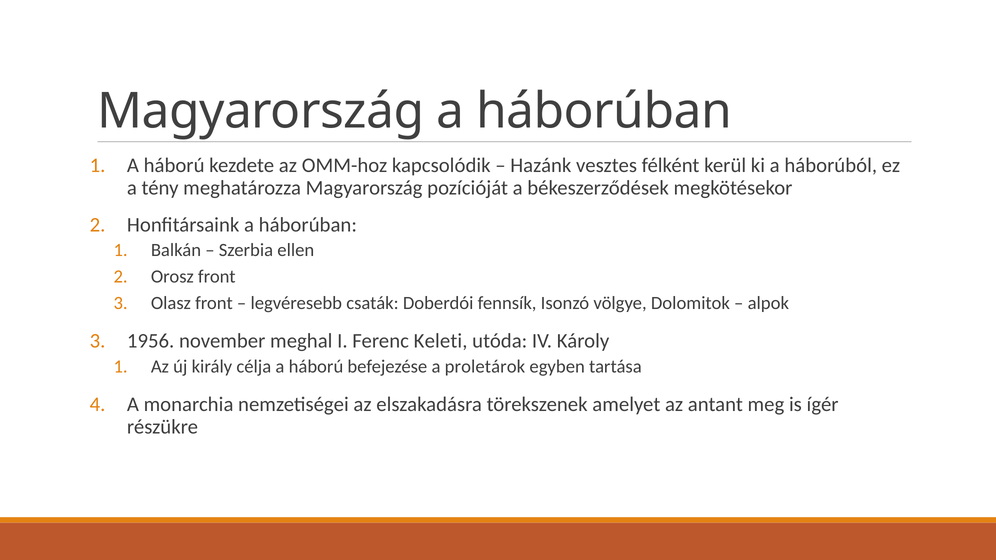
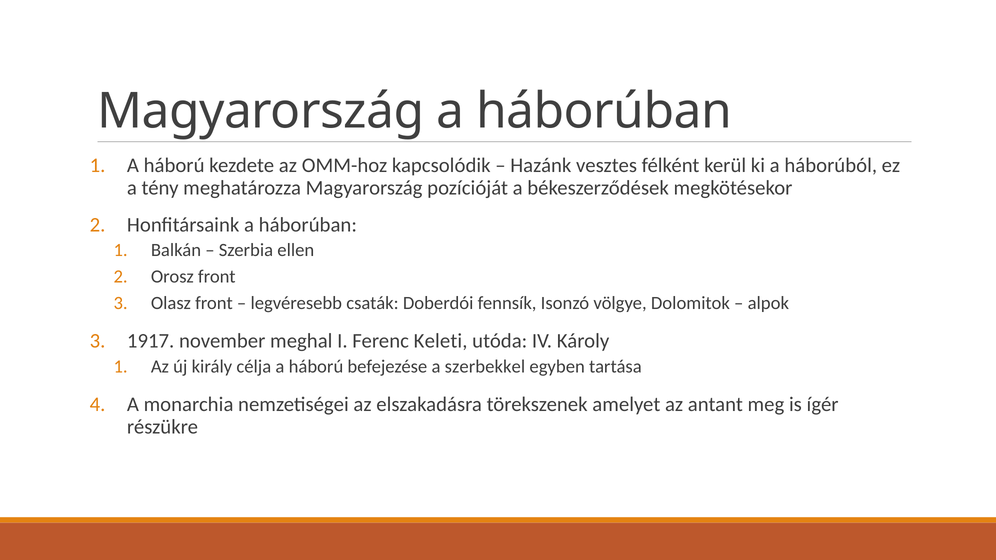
1956: 1956 -> 1917 (151, 341)
proletárok: proletárok -> szerbekkel (485, 367)
